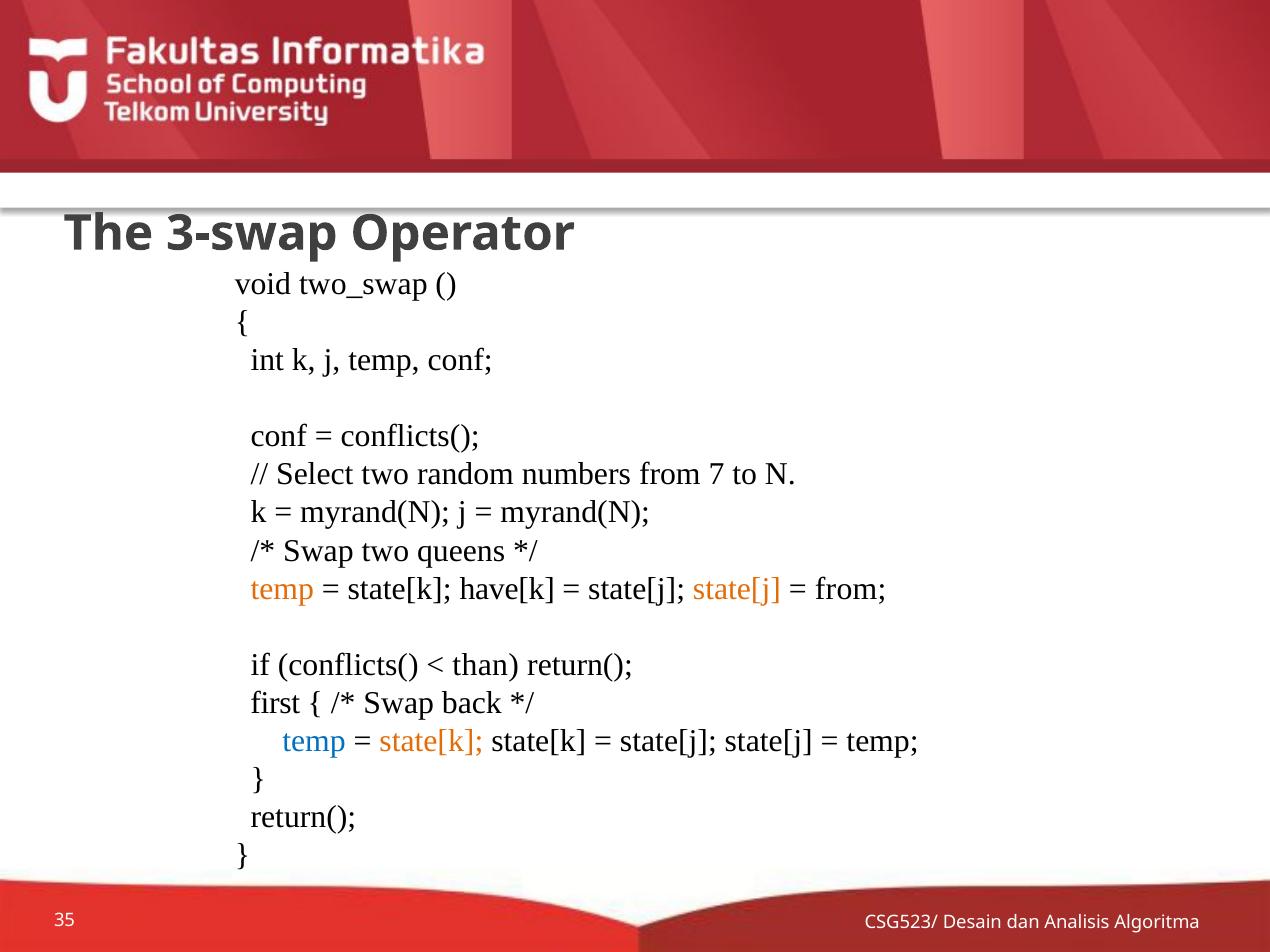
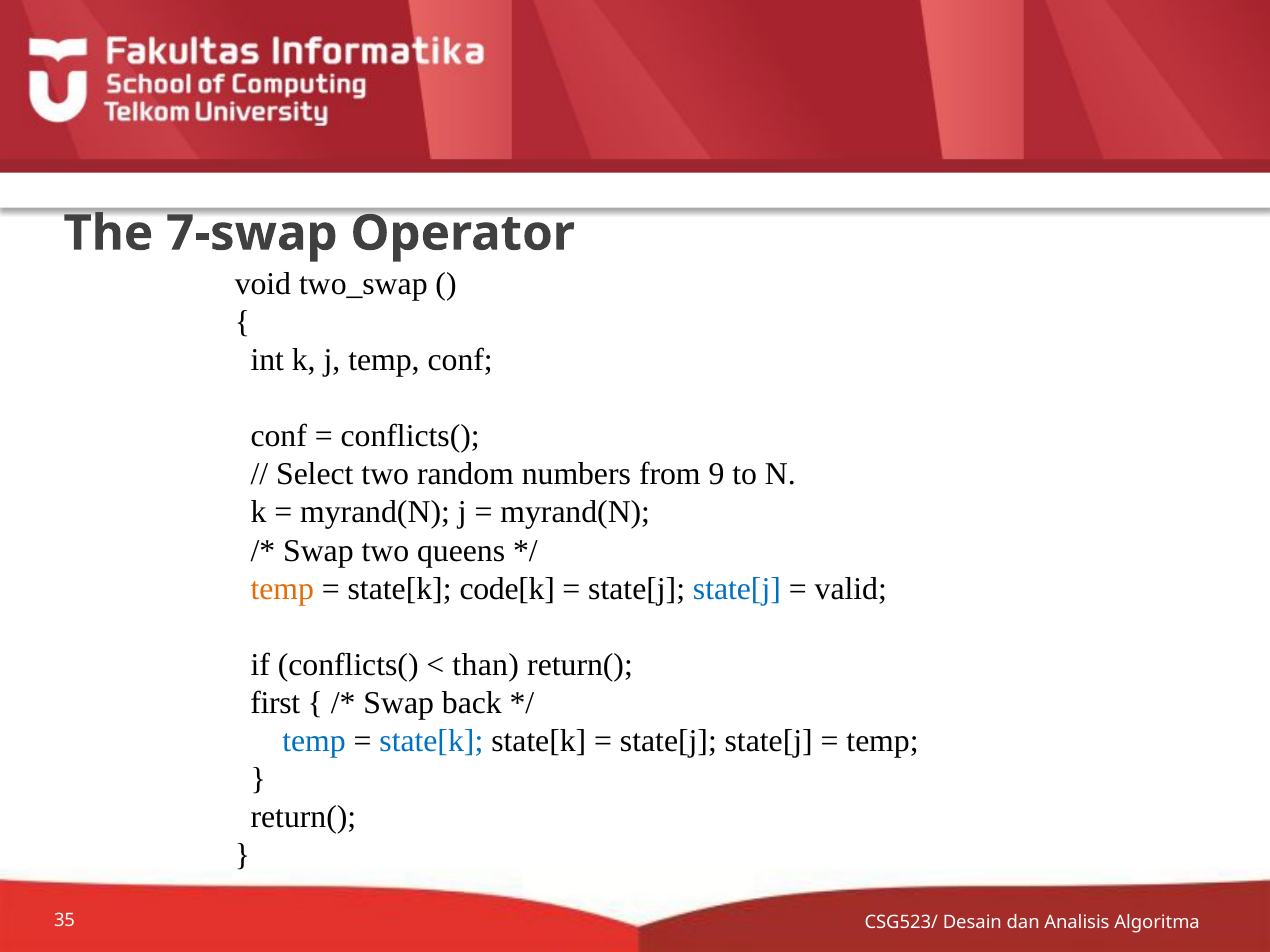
3-swap: 3-swap -> 7-swap (252, 234)
7: 7 -> 9 (716, 475)
have[k: have[k -> code[k (507, 589)
state[j colour: orange -> blue (737, 589)
from: from -> valid (851, 589)
state[k colour: orange -> blue (431, 741)
